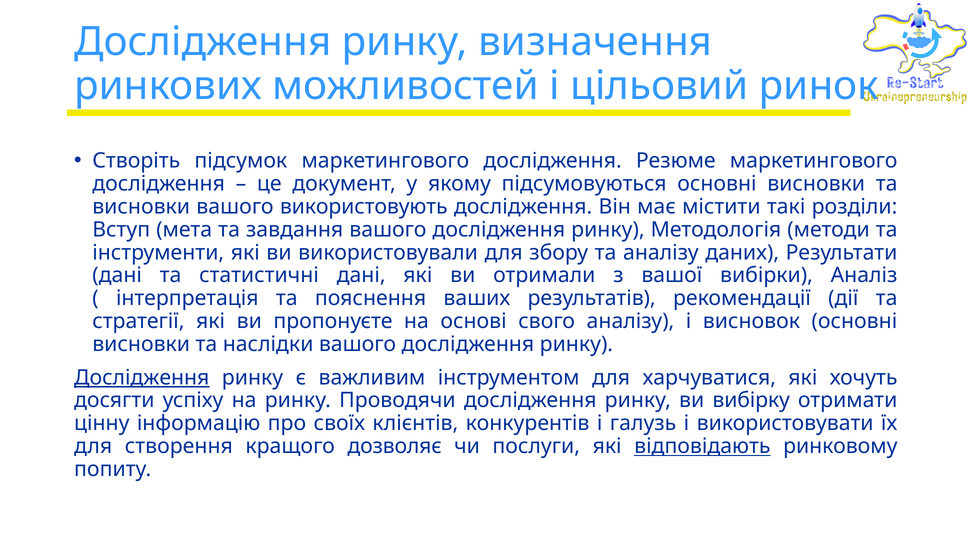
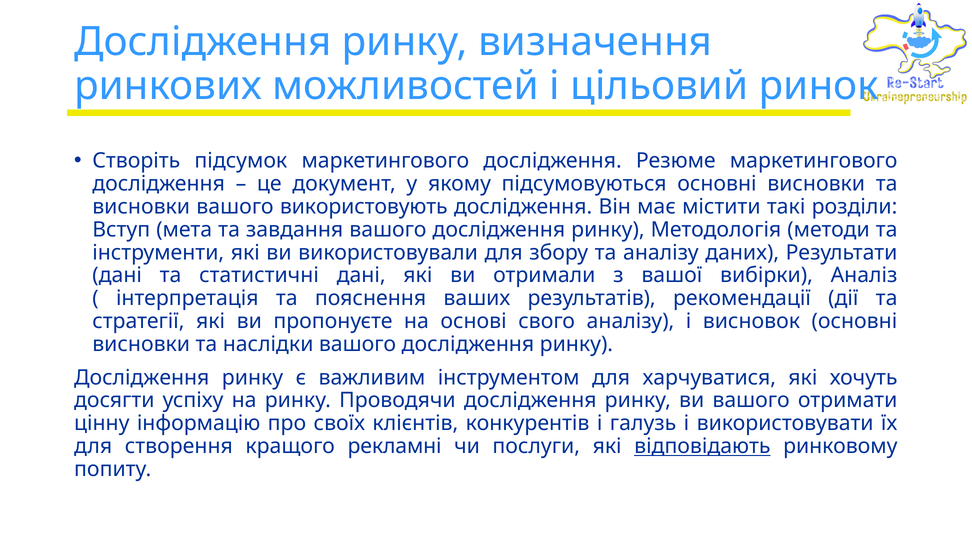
Дослідження underline: present -> none (142, 377)
ви вибірку: вибірку -> вашого (751, 400)
дозволяє: дозволяє -> рекламні (395, 446)
